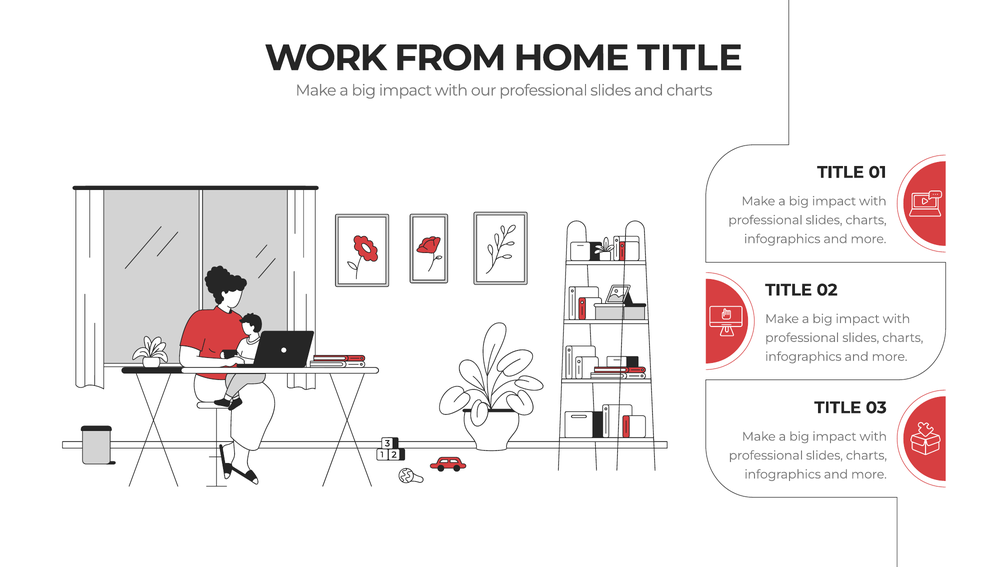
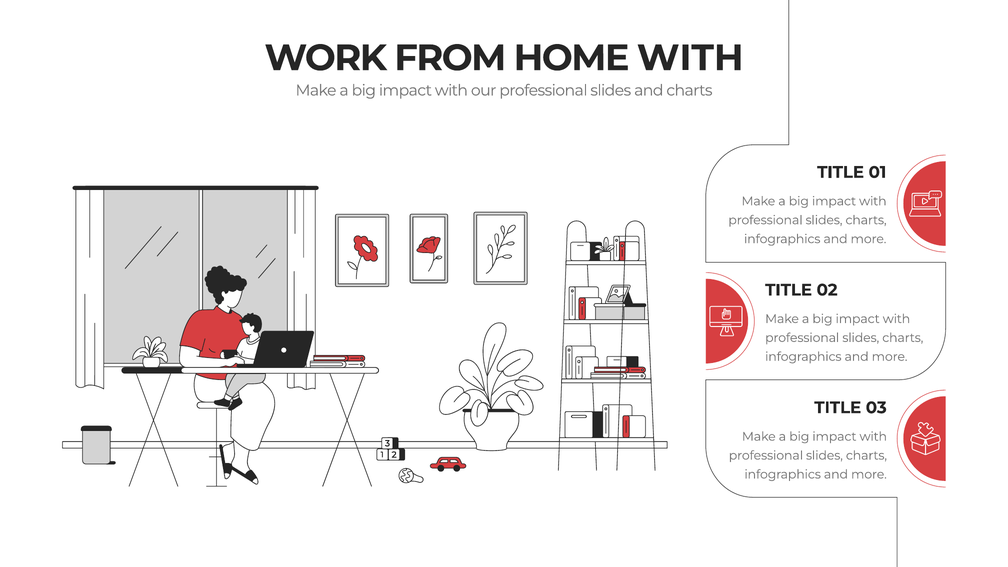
HOME TITLE: TITLE -> WITH (690, 58)
